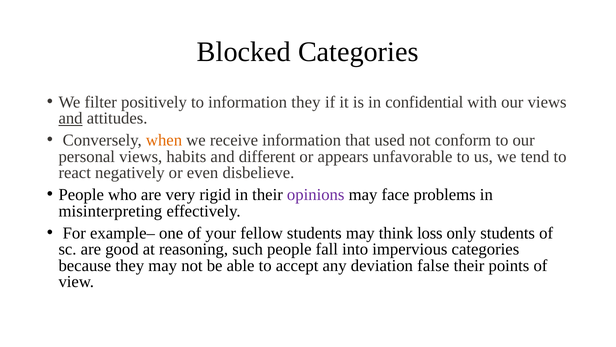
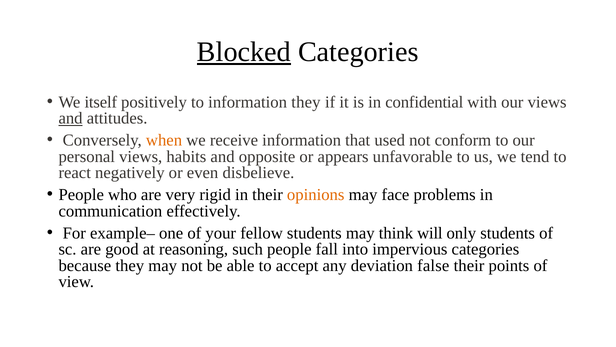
Blocked underline: none -> present (244, 52)
filter: filter -> itself (101, 102)
different: different -> opposite (267, 156)
opinions colour: purple -> orange (316, 195)
misinterpreting: misinterpreting -> communication (110, 211)
loss: loss -> will (430, 233)
